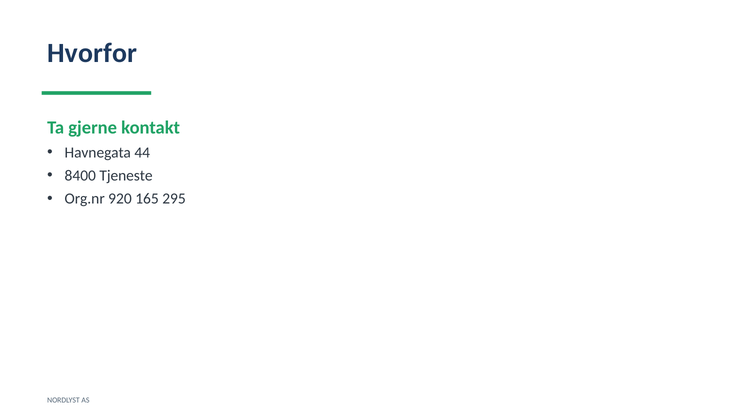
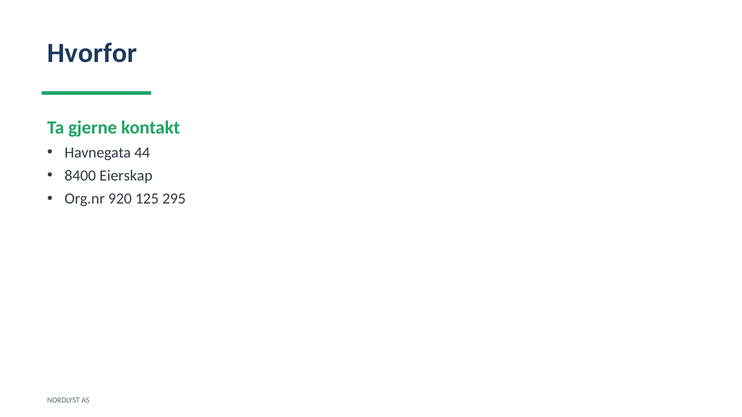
Tjeneste: Tjeneste -> Eierskap (126, 176)
165: 165 -> 125 (147, 199)
